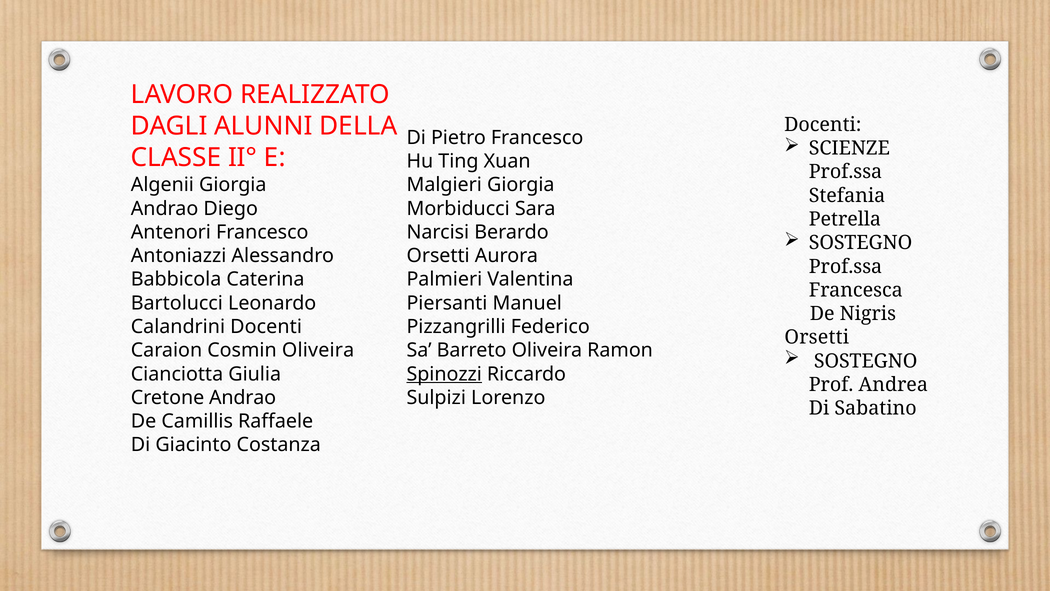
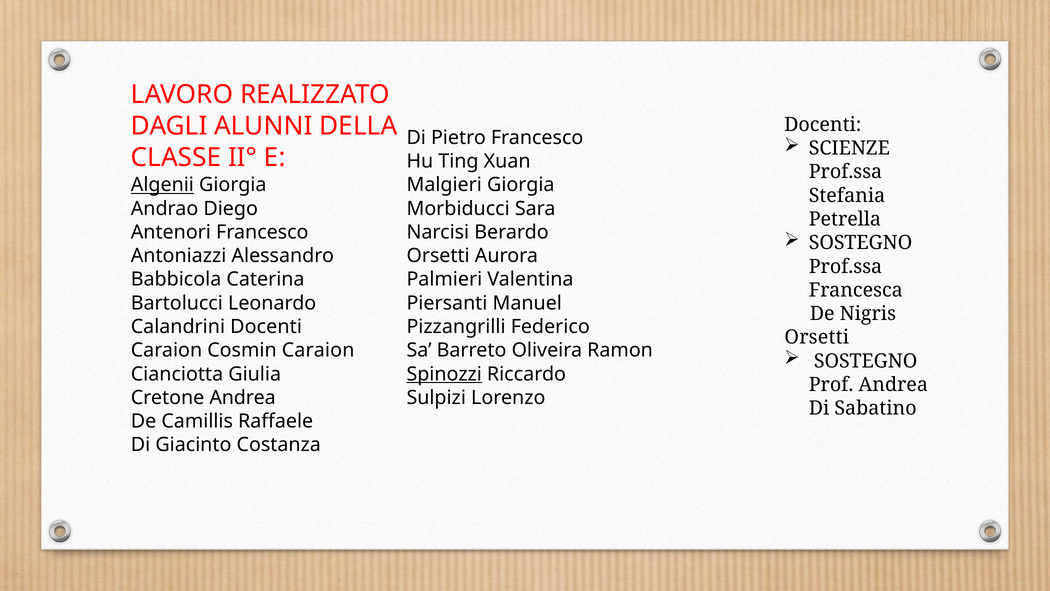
Algenii underline: none -> present (162, 185)
Cosmin Oliveira: Oliveira -> Caraion (318, 350)
Cretone Andrao: Andrao -> Andrea (243, 397)
